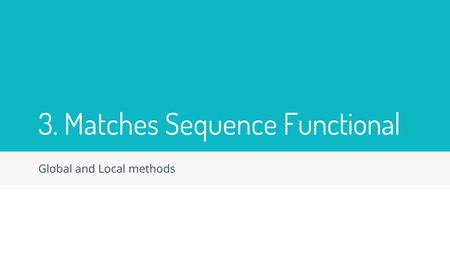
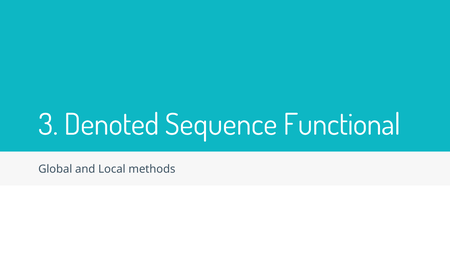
Matches: Matches -> Denoted (112, 125)
